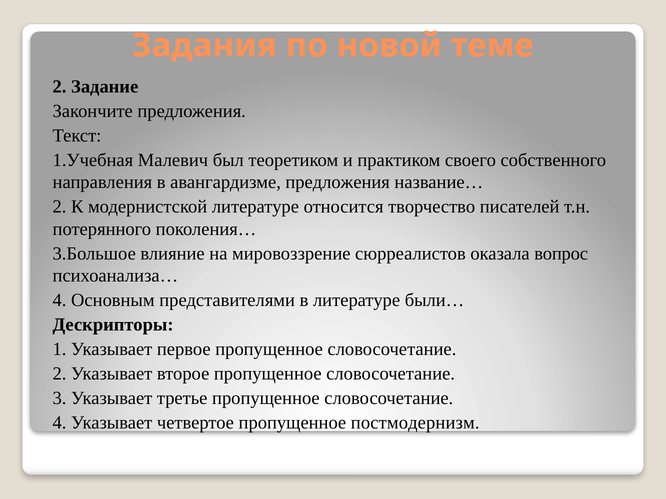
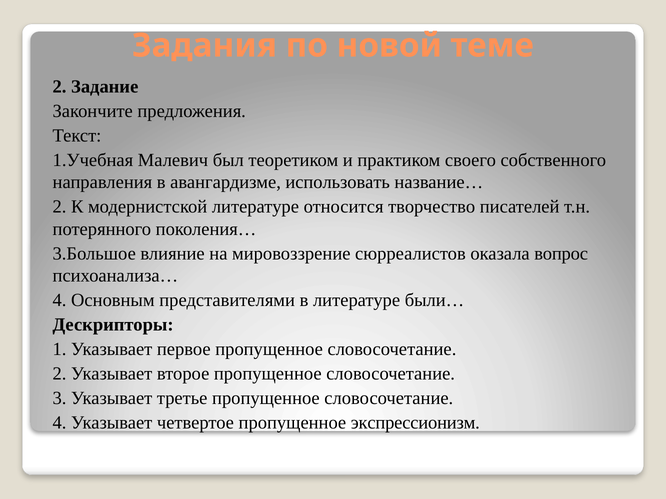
авангардизме предложения: предложения -> использовать (338, 182)
постмодернизм: постмодернизм -> экспрессионизм (415, 423)
